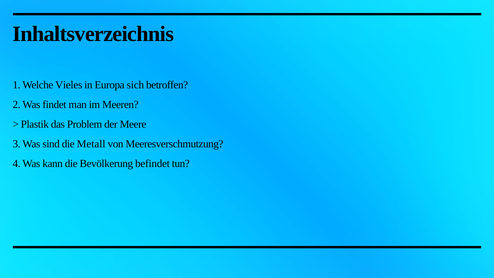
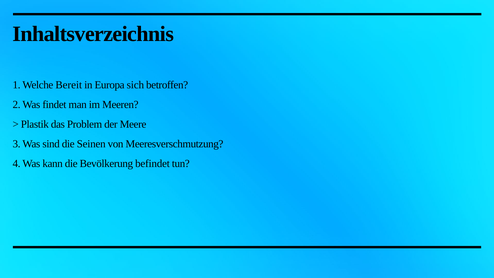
Vieles: Vieles -> Bereit (69, 85)
Metall: Metall -> Seinen (91, 144)
